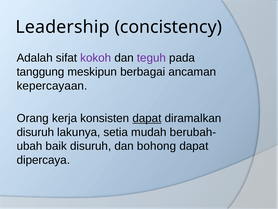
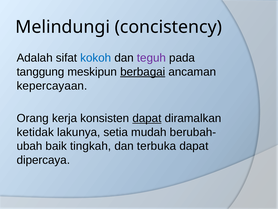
Leadership: Leadership -> Melindungi (63, 27)
kokoh colour: purple -> blue (96, 58)
berbagai underline: none -> present (143, 72)
disuruh: disuruh -> ketidak (35, 132)
baik disuruh: disuruh -> tingkah (91, 146)
bohong: bohong -> terbuka (157, 146)
